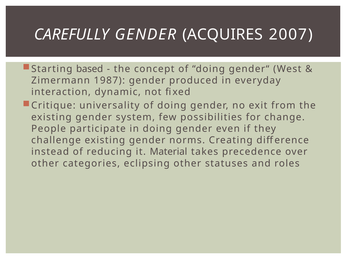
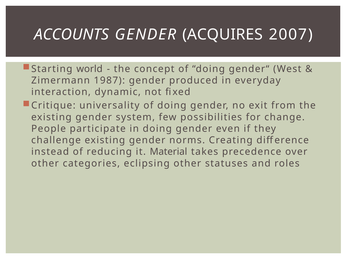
CAREFULLY: CAREFULLY -> ACCOUNTS (72, 35)
based: based -> world (90, 69)
